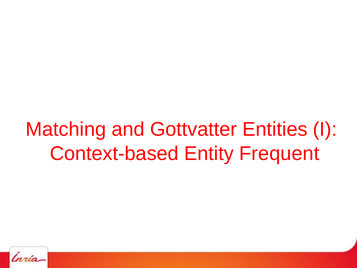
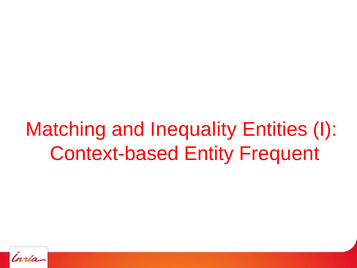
Gottvatter: Gottvatter -> Inequality (193, 129)
